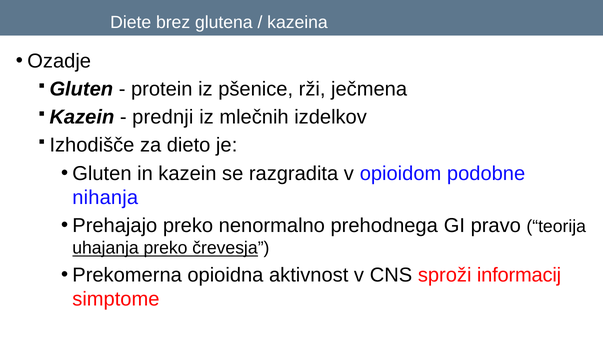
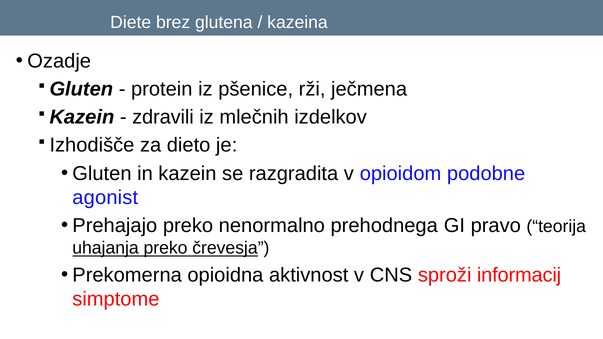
prednji: prednji -> zdravili (163, 117)
nihanja: nihanja -> agonist (105, 198)
